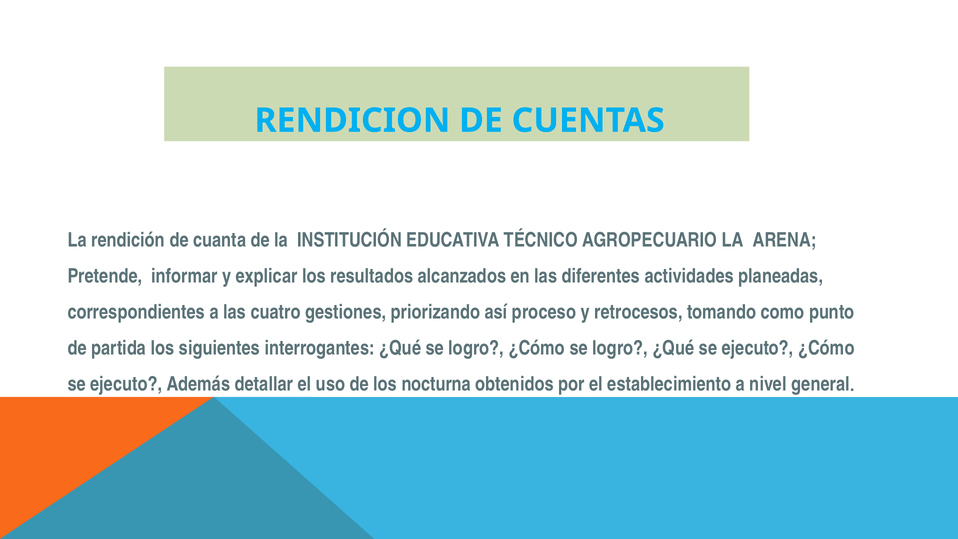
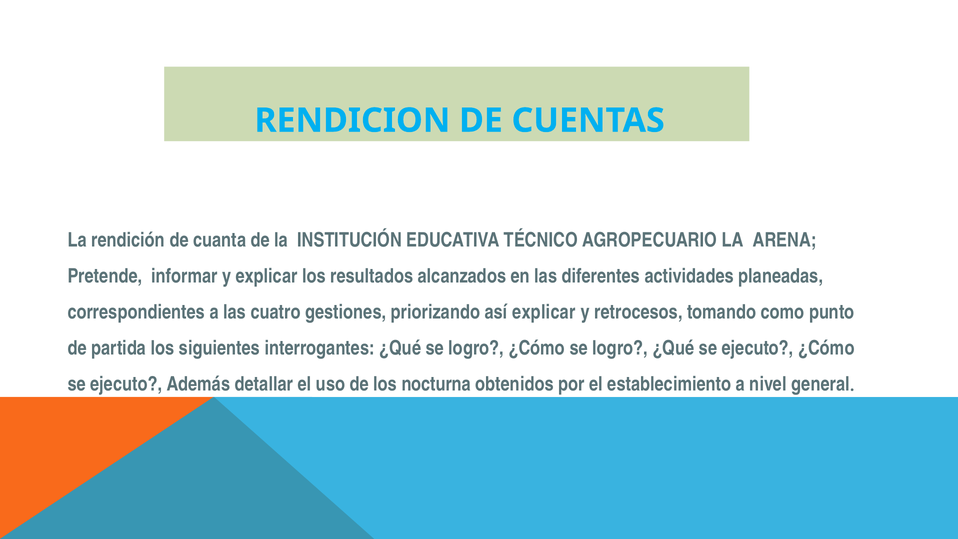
así proceso: proceso -> explicar (544, 312)
